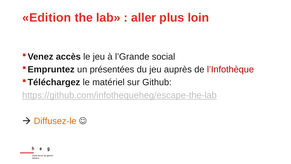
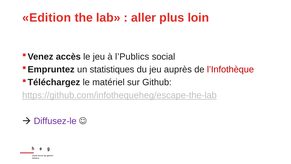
l’Grande: l’Grande -> l’Publics (132, 57)
présentées: présentées -> statistiques (112, 69)
Diffusez-le colour: orange -> purple (55, 121)
